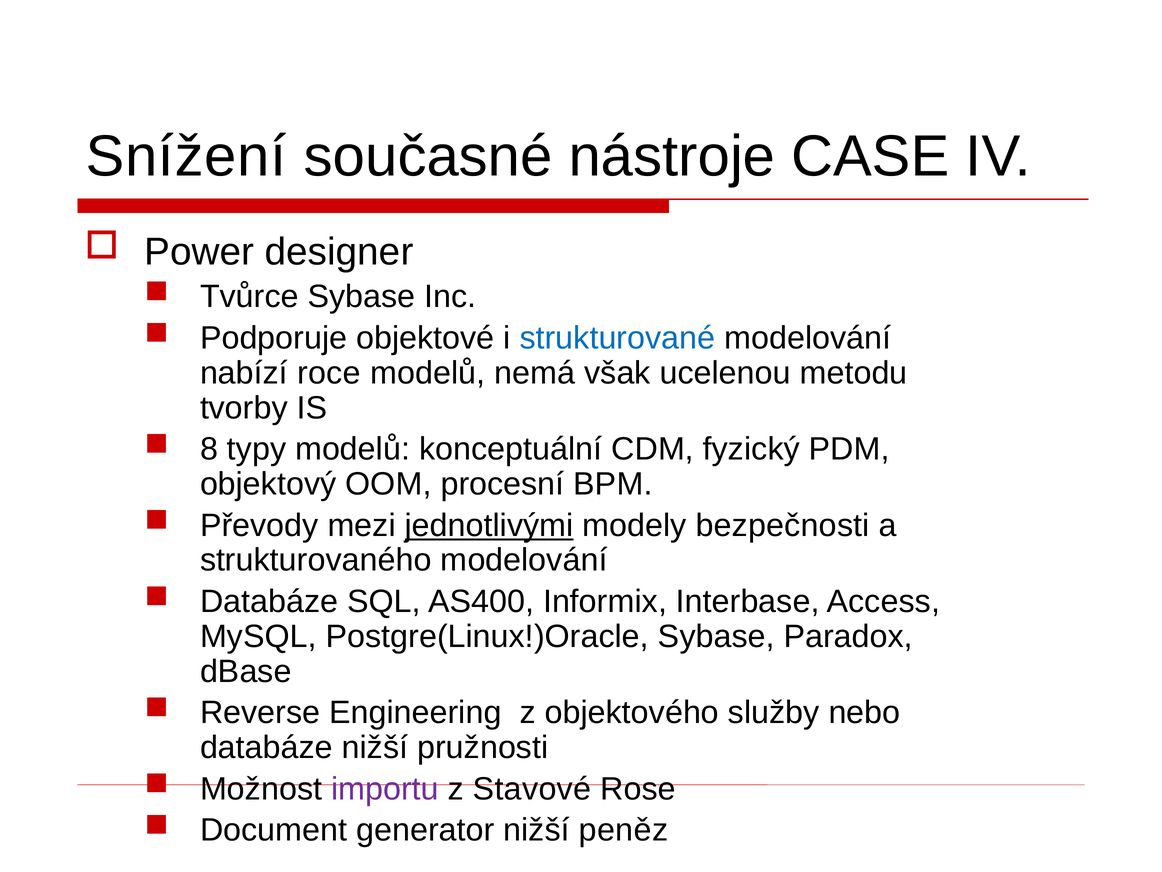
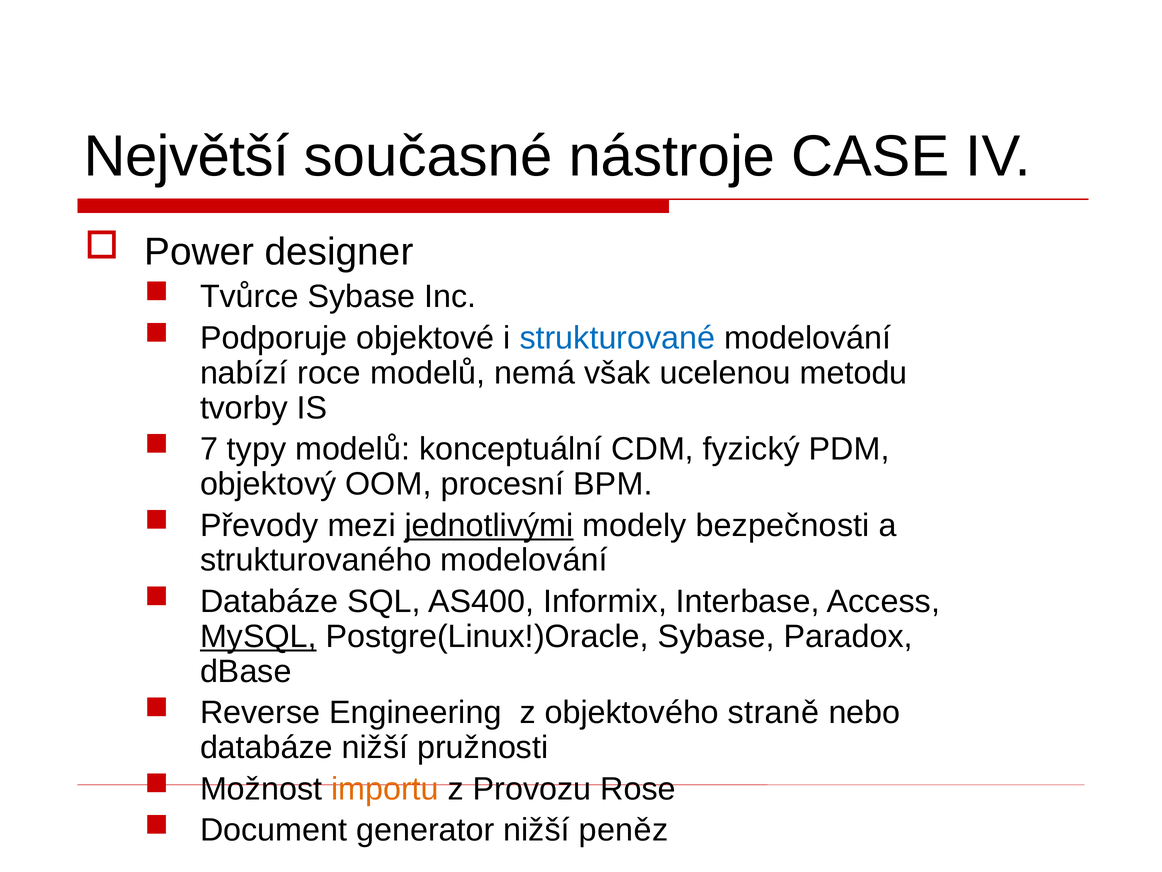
Snížení: Snížení -> Největší (187, 157)
8: 8 -> 7 (209, 449)
MySQL underline: none -> present (258, 636)
služby: služby -> straně (774, 712)
importu colour: purple -> orange (385, 788)
Stavové: Stavové -> Provozu (532, 788)
